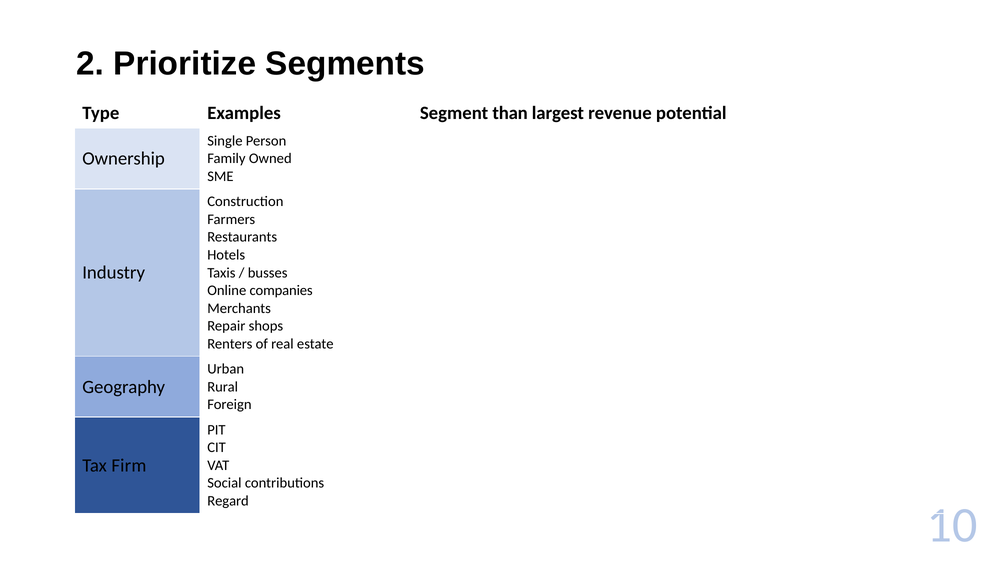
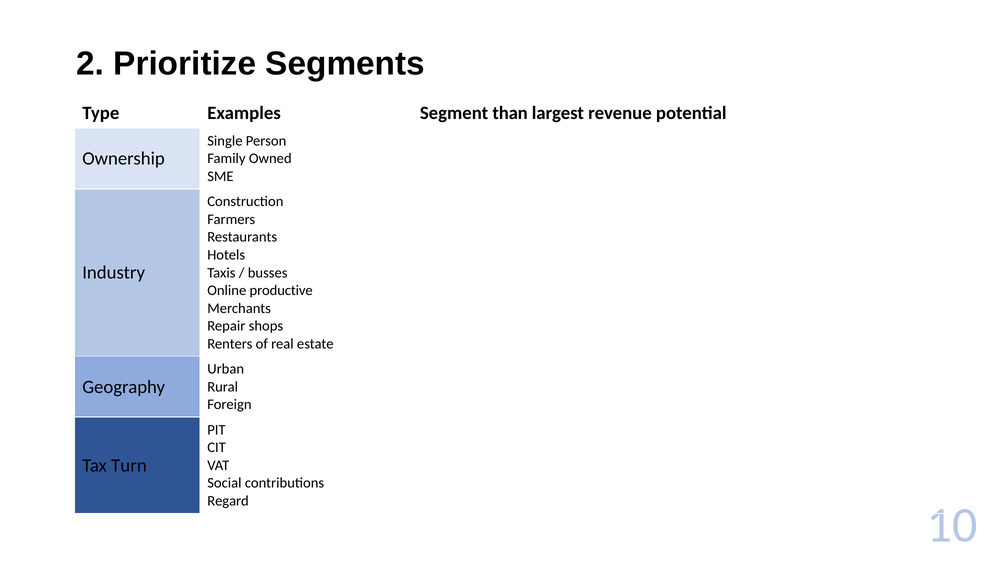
companies: companies -> productive (281, 290)
Firm: Firm -> Turn (129, 465)
